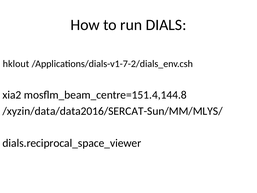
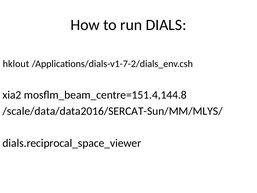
/xyzin/data/data2016/SERCAT-Sun/MM/MLYS/: /xyzin/data/data2016/SERCAT-Sun/MM/MLYS/ -> /scale/data/data2016/SERCAT-Sun/MM/MLYS/ (113, 111)
